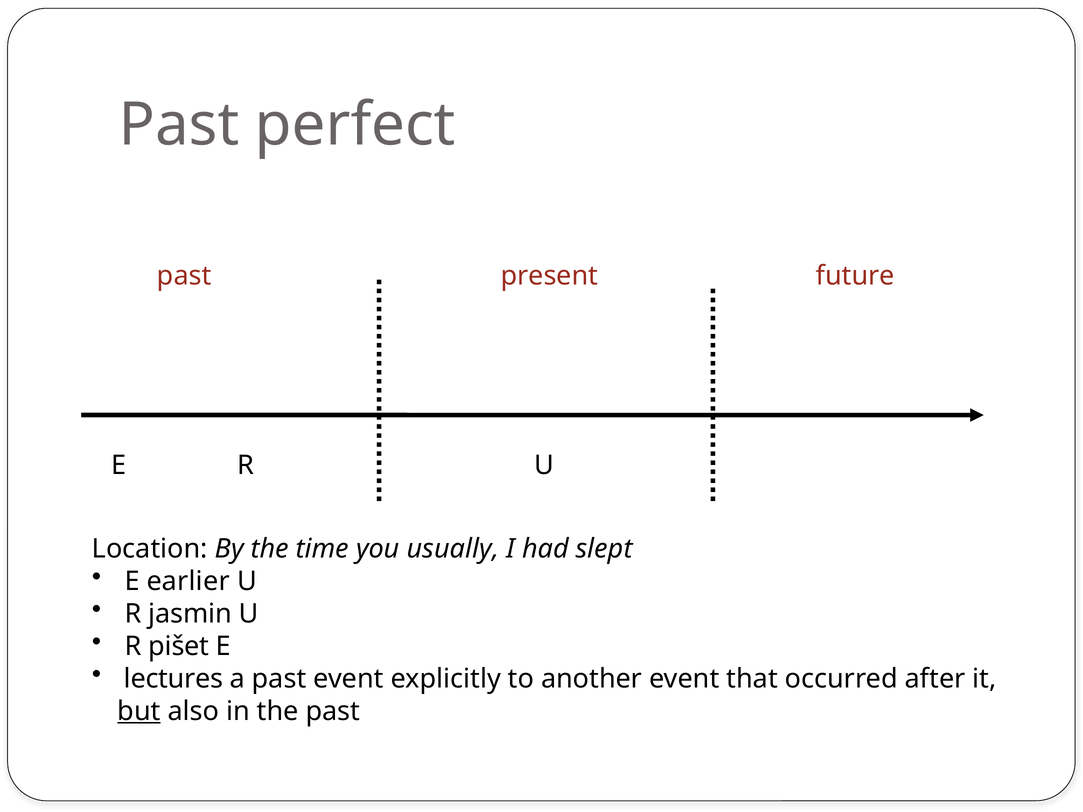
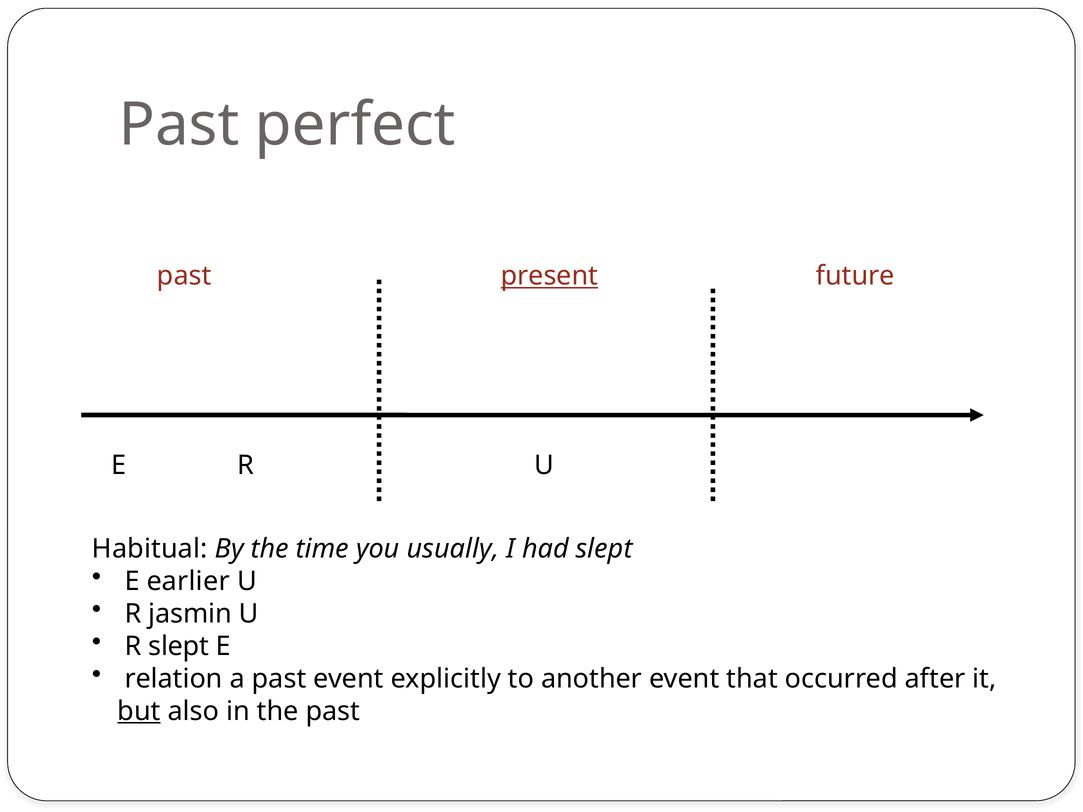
present underline: none -> present (549, 276)
Location: Location -> Habitual (150, 549)
R pišet: pišet -> slept (179, 646)
lectures: lectures -> relation (174, 679)
